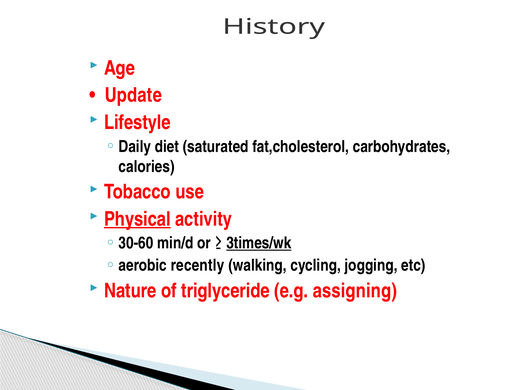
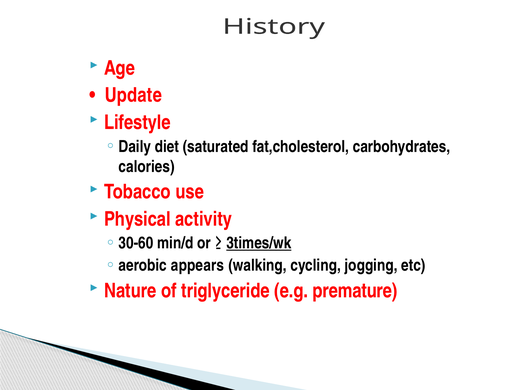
Physical underline: present -> none (137, 219)
recently: recently -> appears (198, 265)
assigning: assigning -> premature (355, 291)
